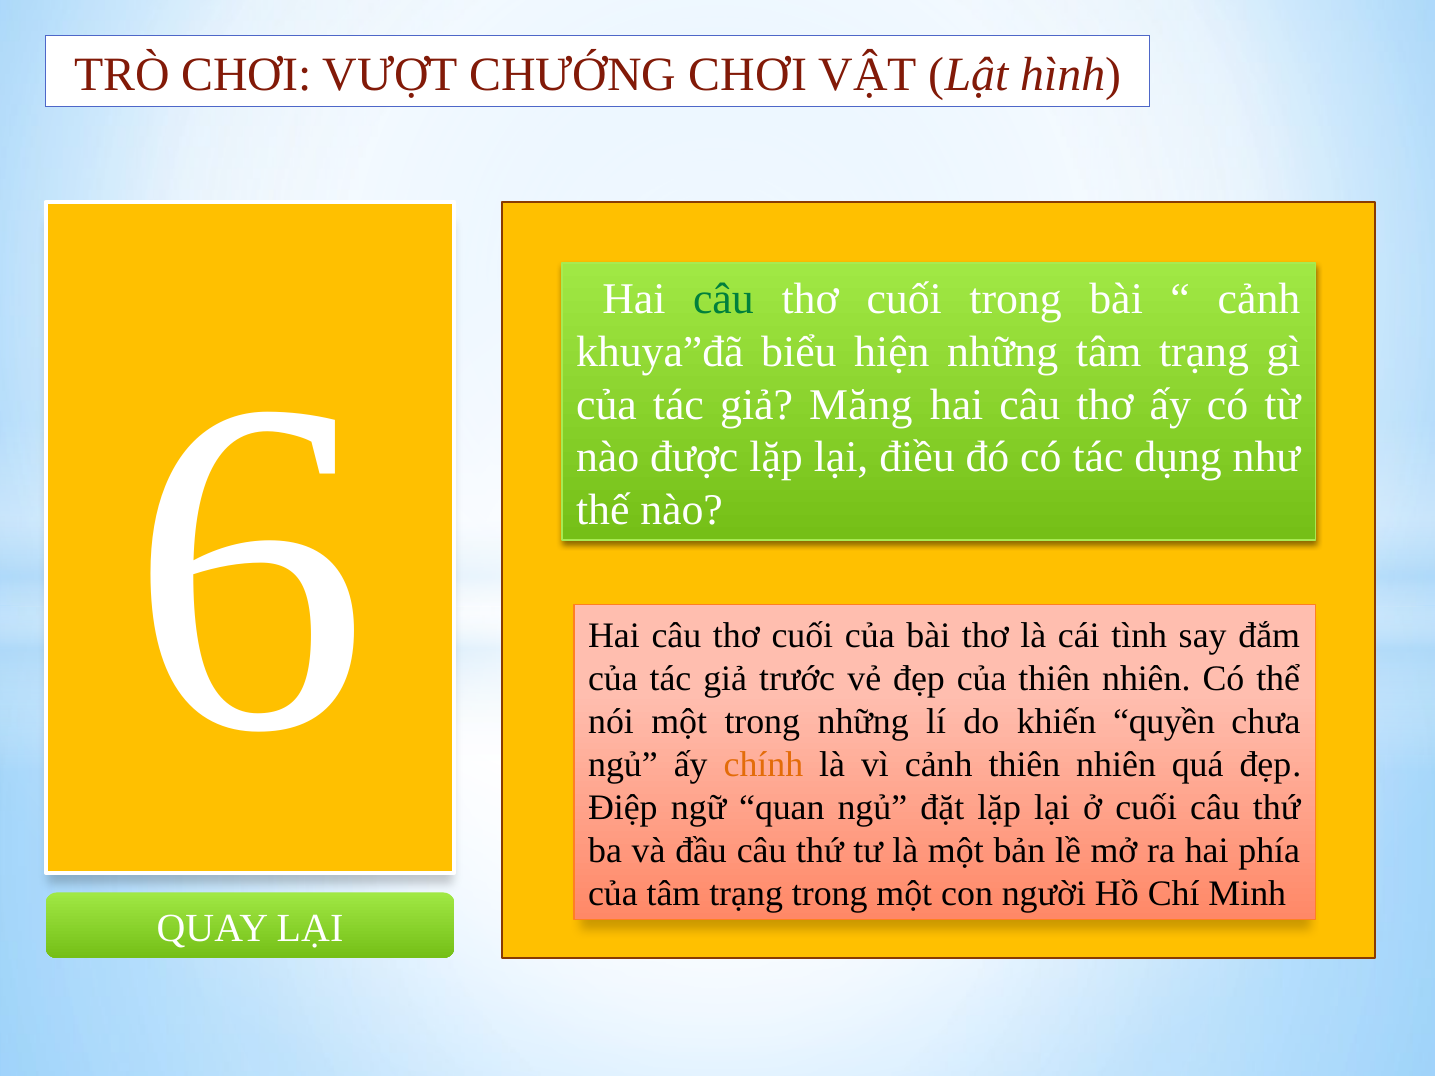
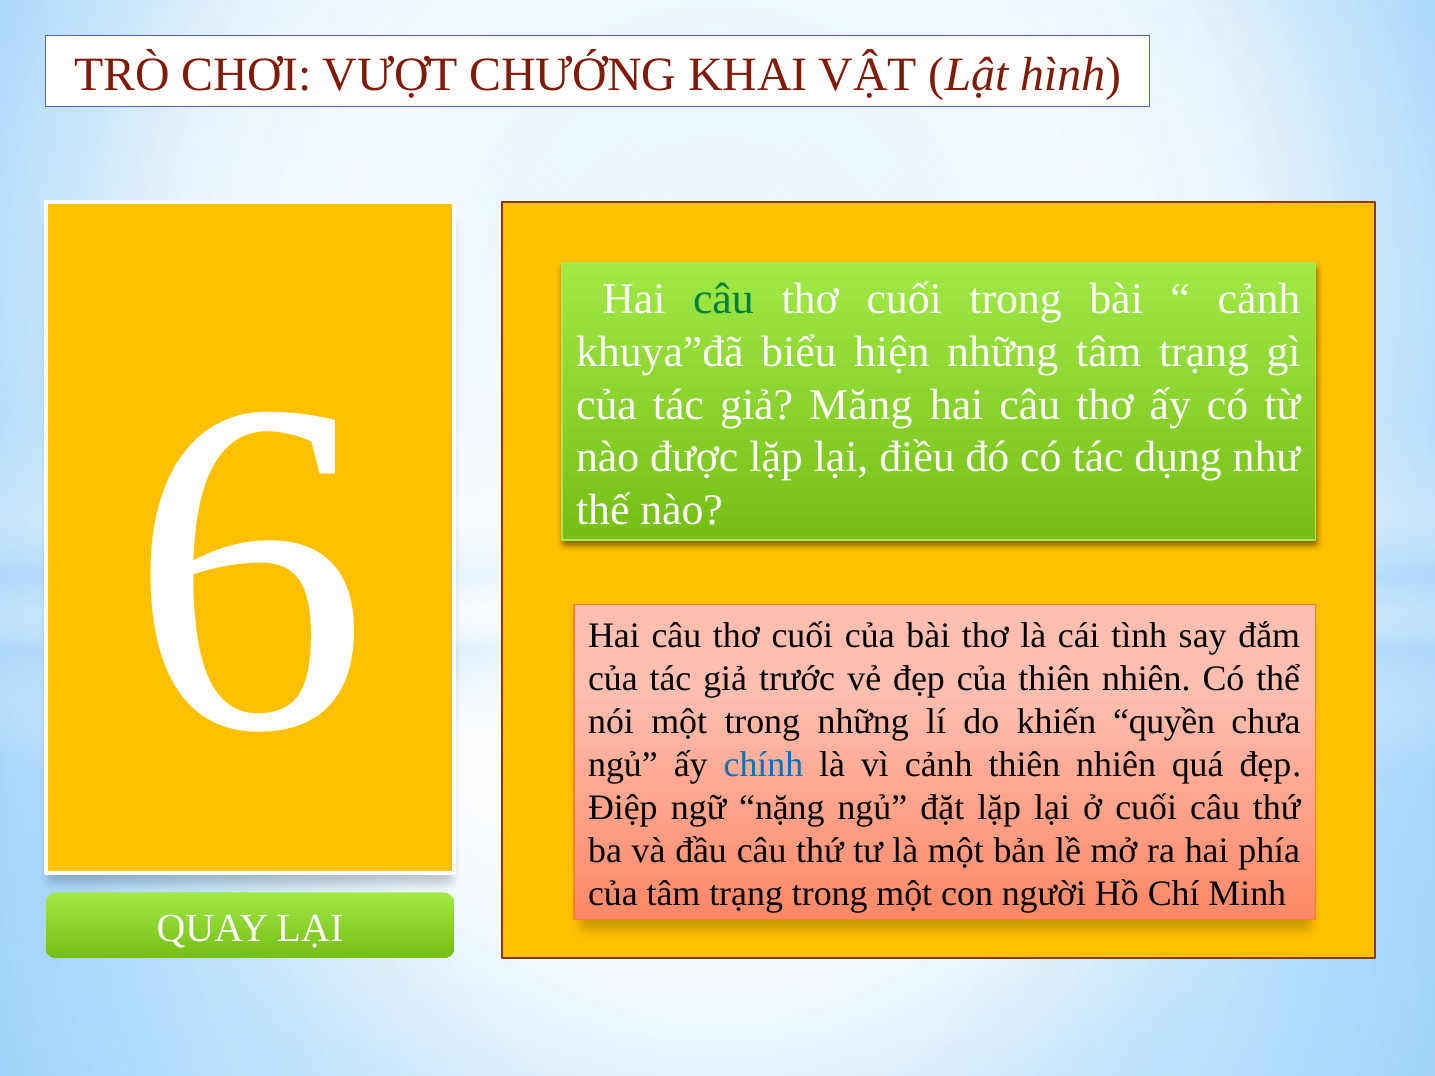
CHƯỚNG CHƠI: CHƠI -> KHAI (748, 75)
chính colour: orange -> blue (763, 765)
quan: quan -> nặng (782, 808)
